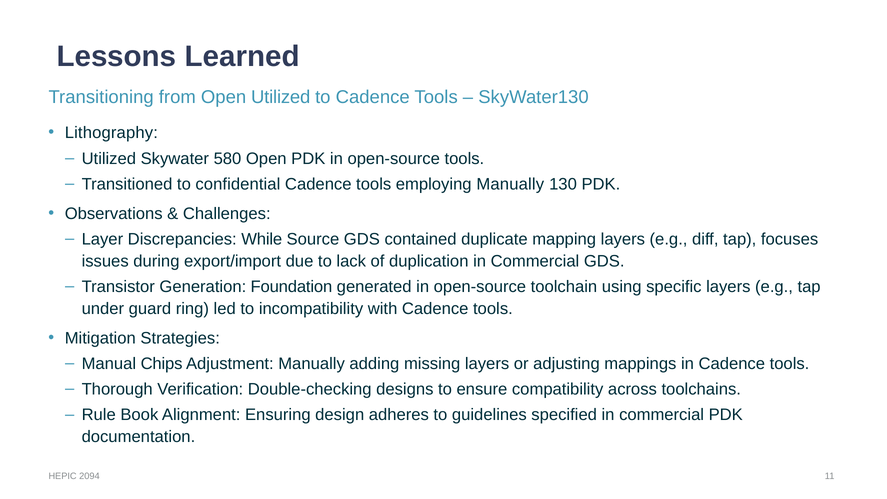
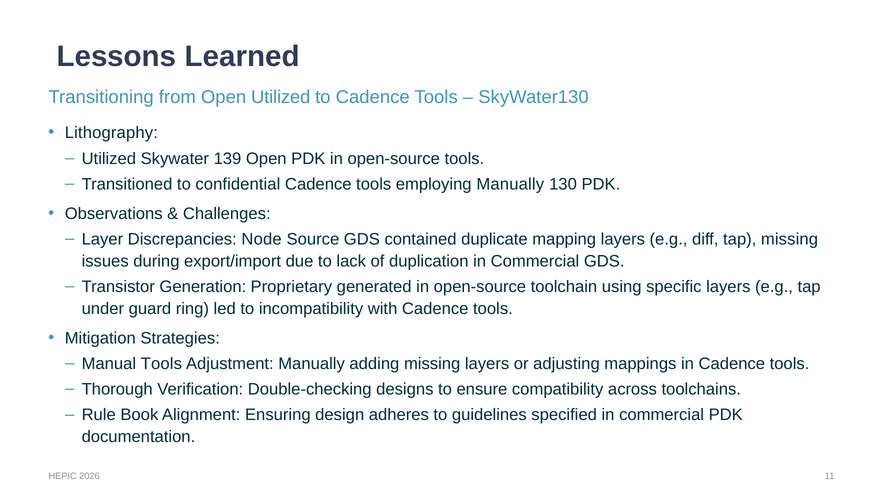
580: 580 -> 139 (227, 159)
While: While -> Node (262, 239)
tap focuses: focuses -> missing (789, 239)
Foundation: Foundation -> Proprietary (291, 287)
Manual Chips: Chips -> Tools (161, 364)
2094: 2094 -> 2026 (89, 476)
